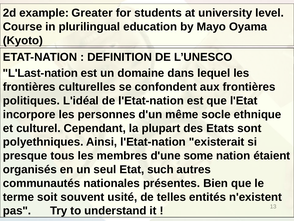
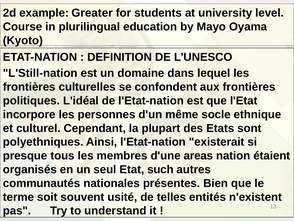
L'Last-nation: L'Last-nation -> L'Still-nation (40, 73)
some: some -> areas (198, 155)
